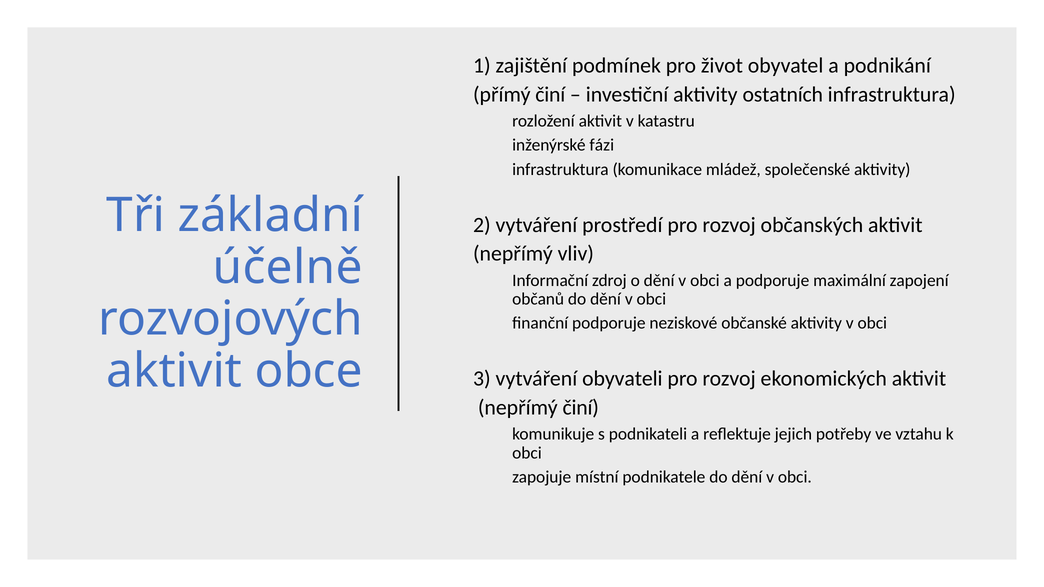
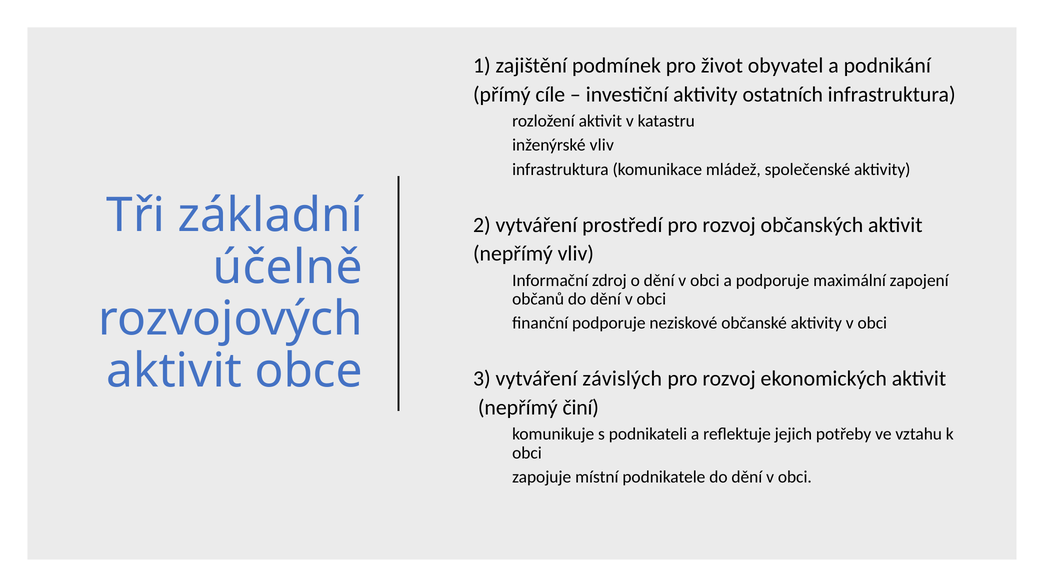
přímý činí: činí -> cíle (550, 95)
inženýrské fázi: fázi -> vliv (602, 145)
obyvateli: obyvateli -> závislých (622, 379)
